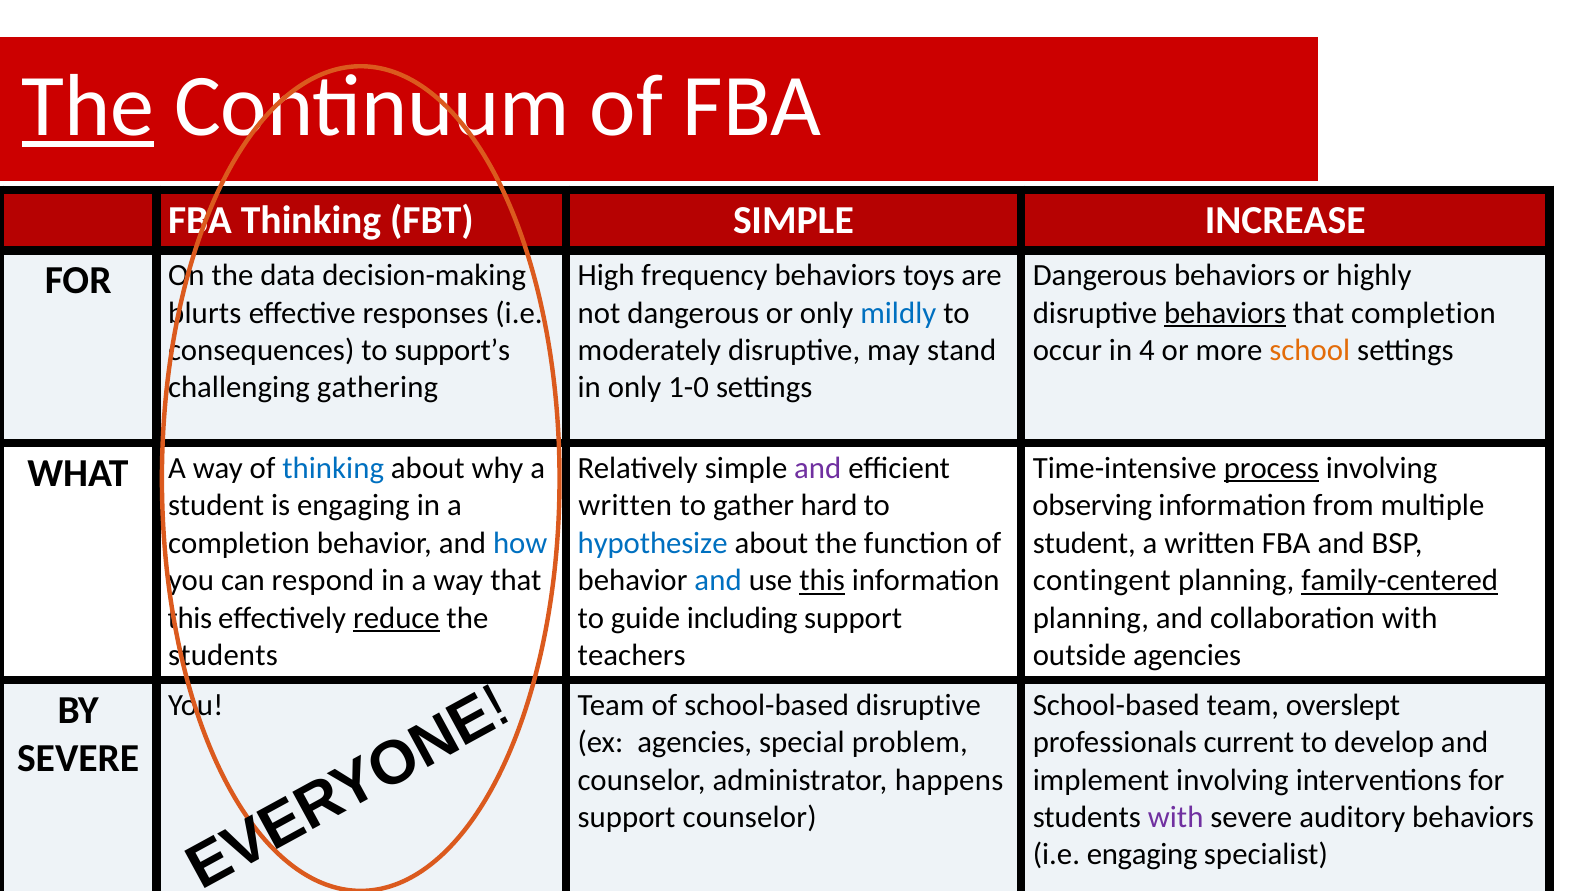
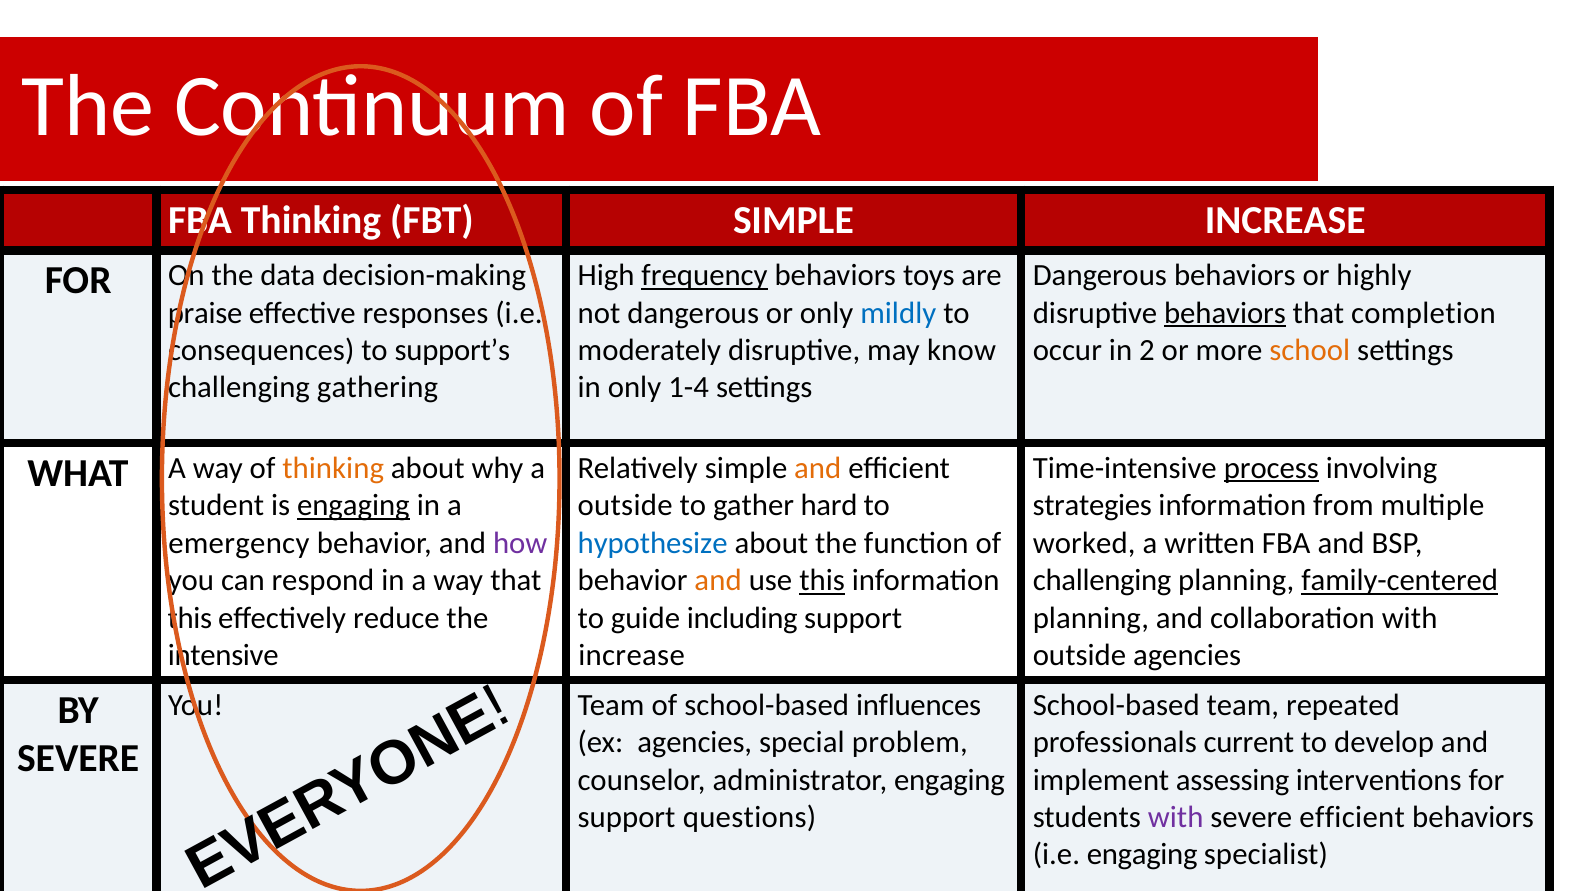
The underline: present -> none (88, 106)
frequency underline: none -> present (705, 275)
blurts: blurts -> praise (205, 313)
stand: stand -> know (962, 350)
4: 4 -> 2 (1147, 350)
1-0: 1-0 -> 1-4 (689, 388)
and colour: purple -> orange (818, 468)
thinking colour: blue -> orange (333, 468)
engaging underline: none -> present (353, 505)
written: written -> outside (625, 505)
observing: observing -> strategies (1092, 505)
completion: completion -> emergency (239, 543)
how colour: blue -> purple (520, 543)
student: student -> worked (1084, 543)
and colour: blue -> orange (718, 580)
contingent: contingent -> challenging (1102, 580)
reduce underline: present -> none (396, 618)
students: students -> intensive (223, 655)
teachers: teachers -> increase (632, 655)
school-based disruptive: disruptive -> influences (919, 704)
overslept: overslept -> repeated (1343, 704)
administrator happens: happens -> engaging (949, 779)
implement involving: involving -> assessing (1233, 779)
support counselor: counselor -> questions (750, 817)
severe auditory: auditory -> efficient (1352, 817)
